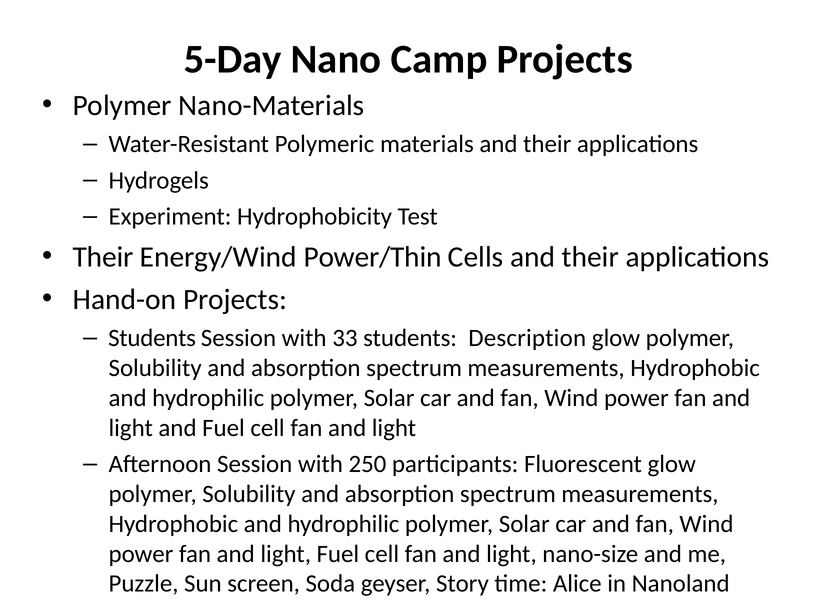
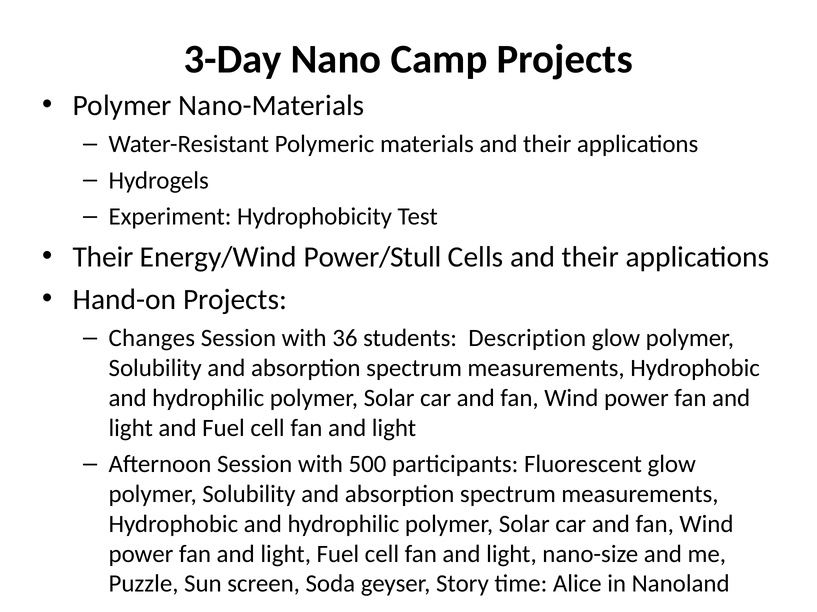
5-Day: 5-Day -> 3-Day (233, 59)
Power/Thin: Power/Thin -> Power/Stull (373, 257)
Students: Students -> Changes (152, 339)
33: 33 -> 36 (345, 339)
250: 250 -> 500 (367, 465)
